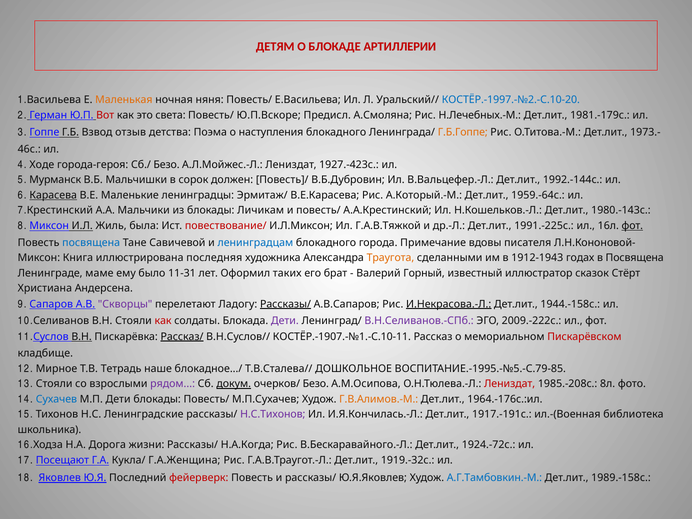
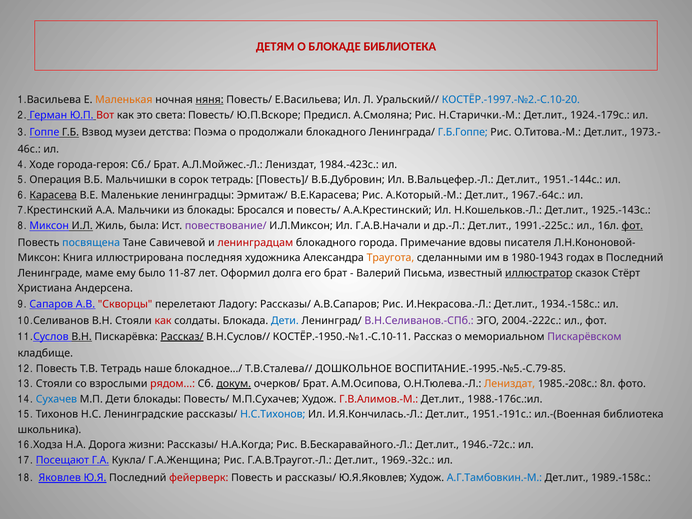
БЛОКАДЕ АРТИЛЛЕРИИ: АРТИЛЛЕРИИ -> БИБЛИОТЕКА (400, 46)
няня underline: none -> present (210, 100)
Н.Лечебных.-М: Н.Лечебных.-М -> Н.Старички.-М (480, 115)
1981.-179с: 1981.-179с -> 1924.-179с (600, 115)
отзыв: отзыв -> музеи (131, 132)
наступления: наступления -> продолжали (271, 132)
Г.Б.Гоппе colour: orange -> blue (463, 132)
Сб./ Безо: Безо -> Брат (167, 165)
1927.-423с: 1927.-423с -> 1984.-423с (349, 165)
Мурманск: Мурманск -> Операция (55, 180)
сорок должен: должен -> тетрадь (232, 180)
1992.-144c: 1992.-144c -> 1951.-144c (573, 180)
1959.-64с: 1959.-64с -> 1967.-64с (538, 195)
Личикам: Личикам -> Бросался (261, 210)
1980.-143c: 1980.-143c -> 1925.-143c (621, 210)
повествование/ colour: red -> purple (226, 226)
Г.А.В.Тяжкой: Г.А.В.Тяжкой -> Г.А.В.Начали (388, 226)
ленинградцам colour: blue -> red (255, 243)
1912-1943: 1912-1943 -> 1980-1943 (537, 258)
в Посвящена: Посвящена -> Последний (635, 258)
11-31: 11-31 -> 11-87 (182, 273)
таких: таких -> долга (287, 273)
Горный: Горный -> Письма (424, 273)
иллюстратор underline: none -> present (539, 273)
Скворцы colour: purple -> red (125, 304)
Рассказы/ underline: present -> none (286, 304)
И.Некрасова.-Л underline: present -> none (449, 304)
1944.-158с: 1944.-158с -> 1934.-158с (570, 304)
Дети colour: purple -> blue (285, 321)
2009.-222с: 2009.-222с -> 2004.-222с (532, 321)
КОСТЁР.-1907.-№1.-С.10-11: КОСТЁР.-1907.-№1.-С.10-11 -> КОСТЁР.-1950.-№1.-С.10-11 (342, 337)
Пискарёвском colour: red -> purple (584, 337)
Мирное: Мирное -> Повесть (57, 369)
рядом colour: purple -> red (173, 384)
очерков/ Безо: Безо -> Брат (316, 384)
Лениздат colour: red -> orange (510, 384)
Г.В.Алимов.-М colour: orange -> red (379, 399)
1964.-176c.:ил: 1964.-176c.:ил -> 1988.-176c.:ил (505, 399)
Н.С.Тихонов colour: purple -> blue (273, 414)
1917.-191c: 1917.-191c -> 1951.-191c (502, 414)
1924.-72с: 1924.-72с -> 1946.-72с (489, 445)
1919.-32с: 1919.-32с -> 1969.-32с (408, 460)
